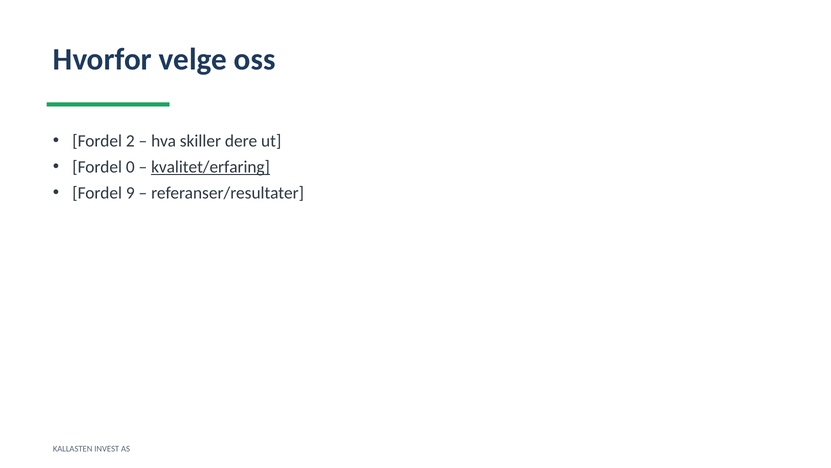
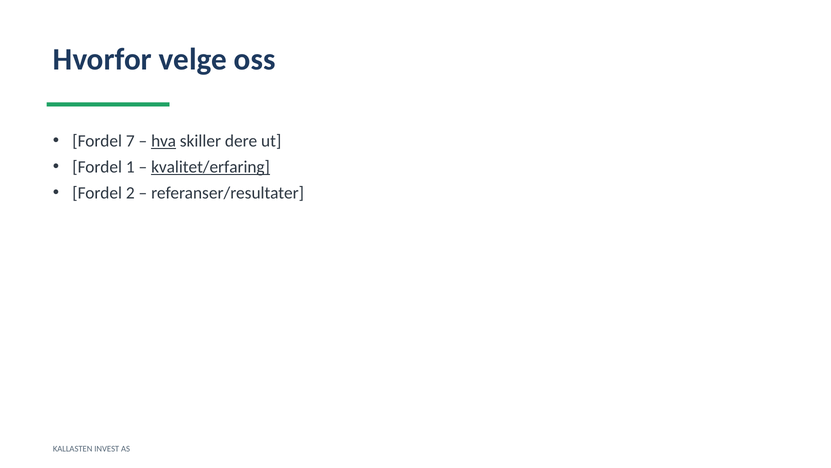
2: 2 -> 7 (130, 141)
hva underline: none -> present (164, 141)
0: 0 -> 1 (130, 167)
9: 9 -> 2 (130, 193)
